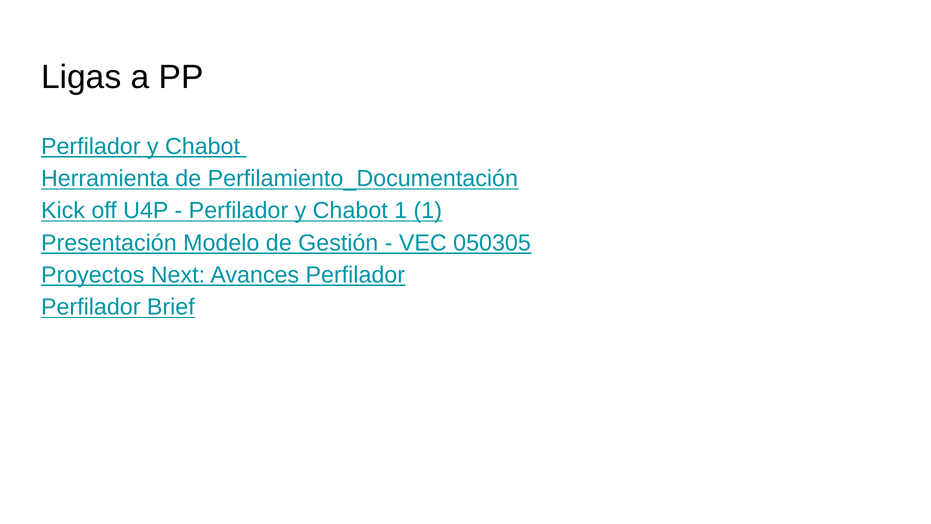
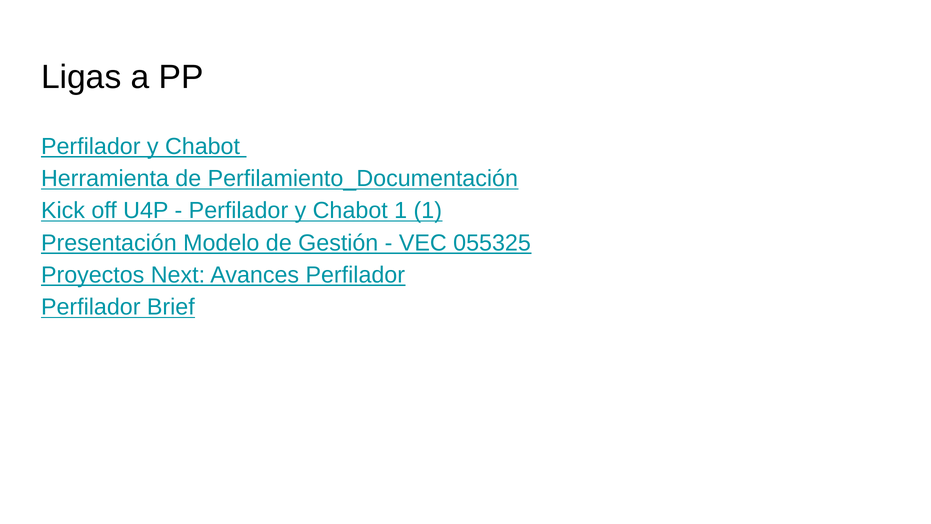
050305: 050305 -> 055325 (492, 243)
